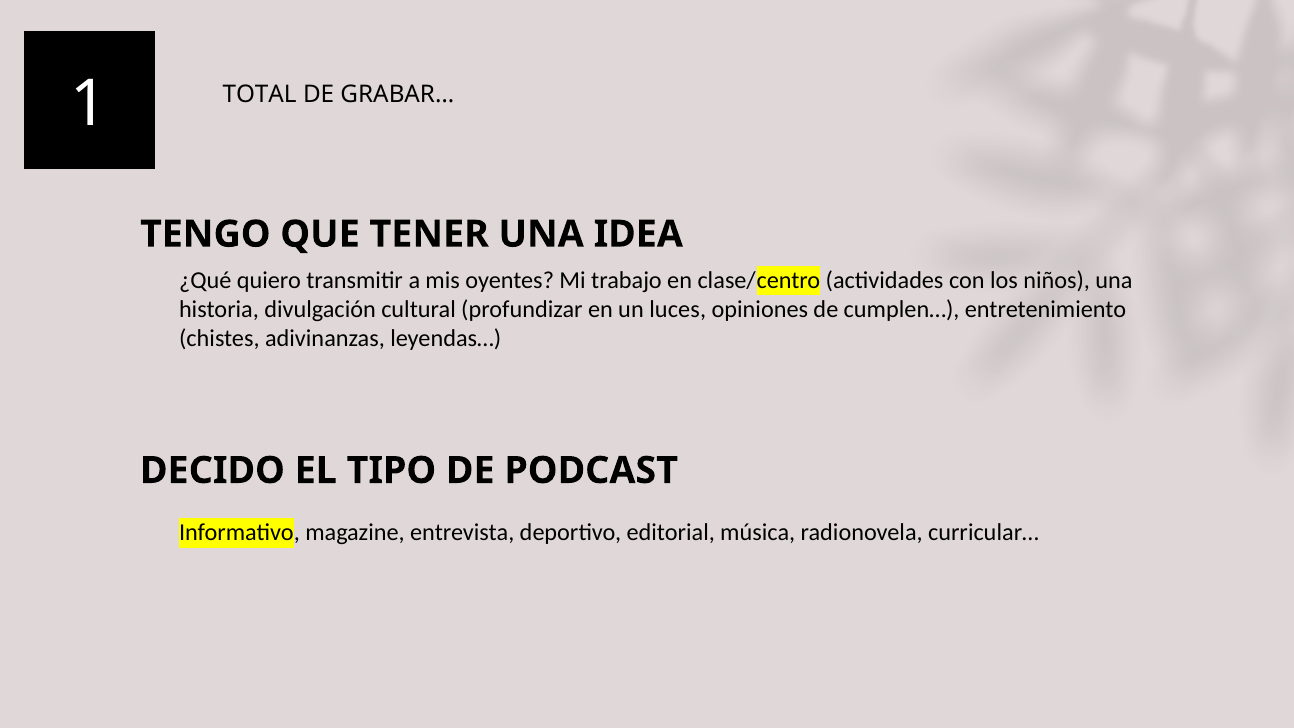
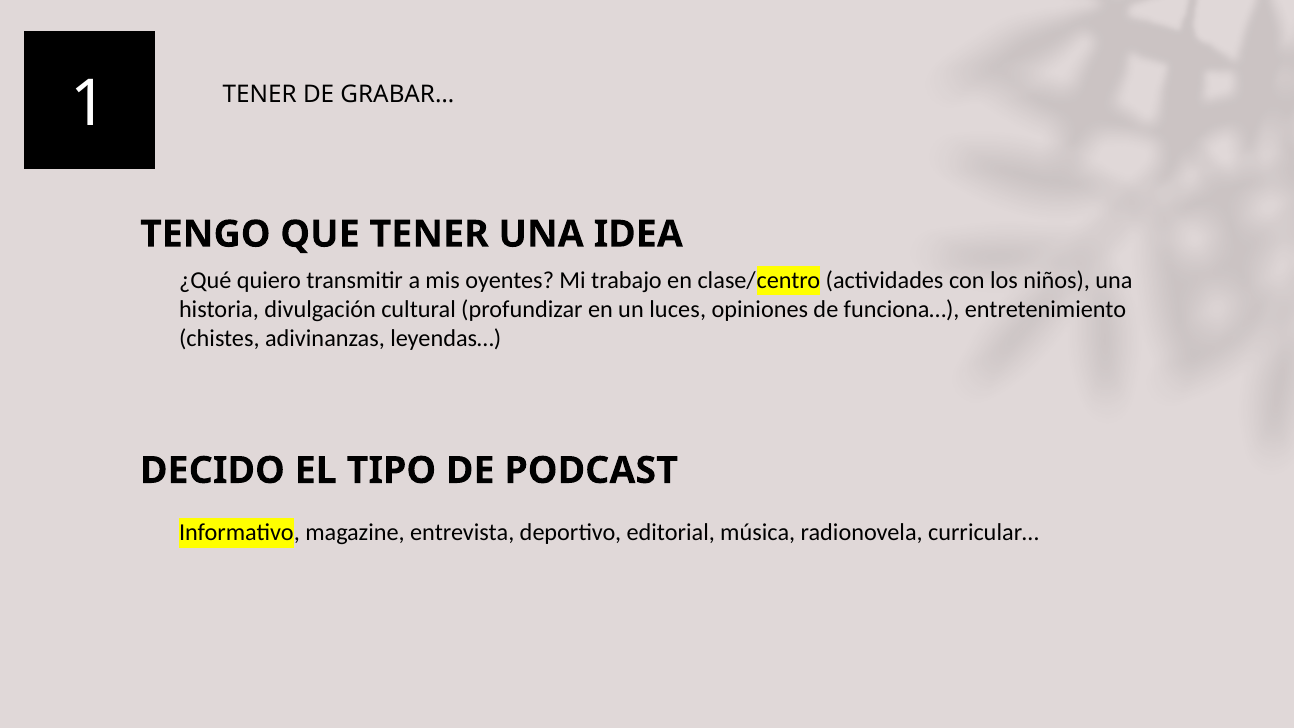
1 TOTAL: TOTAL -> TENER (260, 95)
cumplen…: cumplen… -> funciona… (902, 310)
